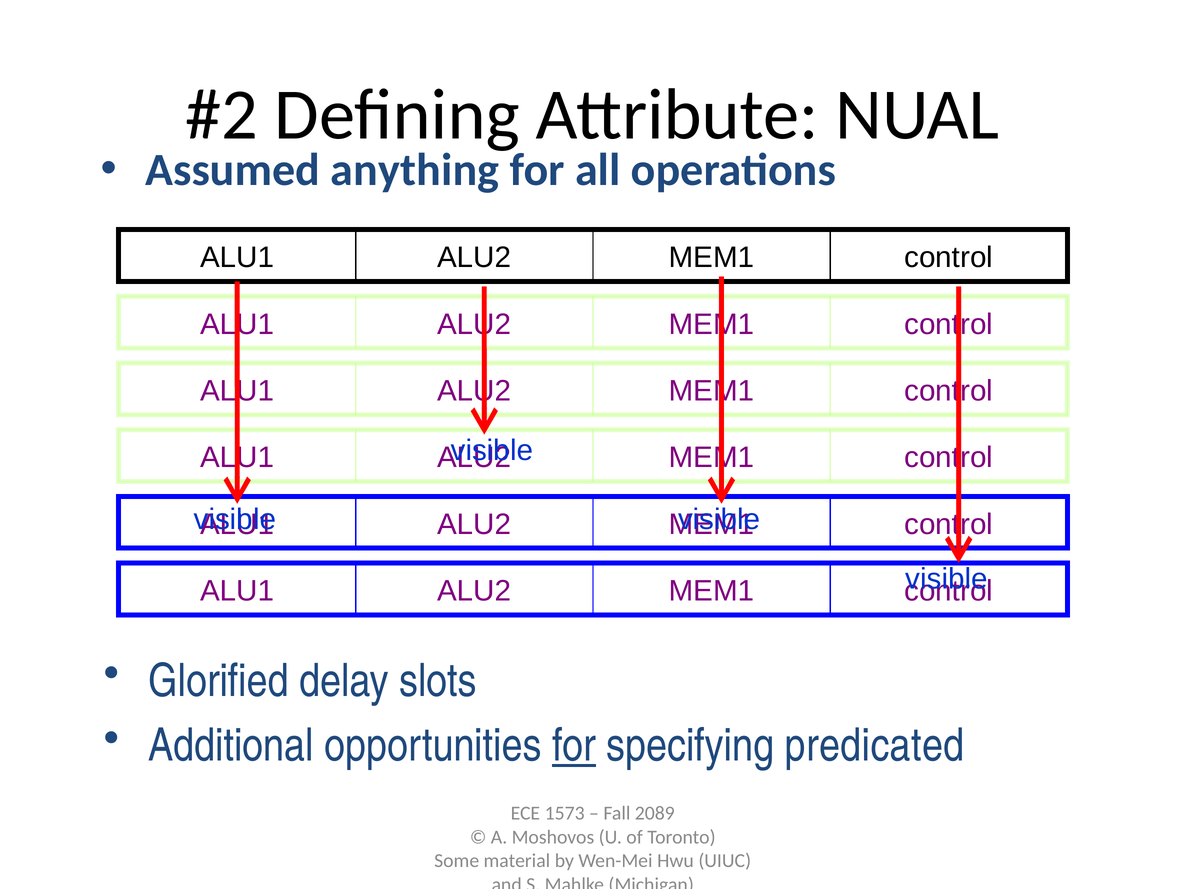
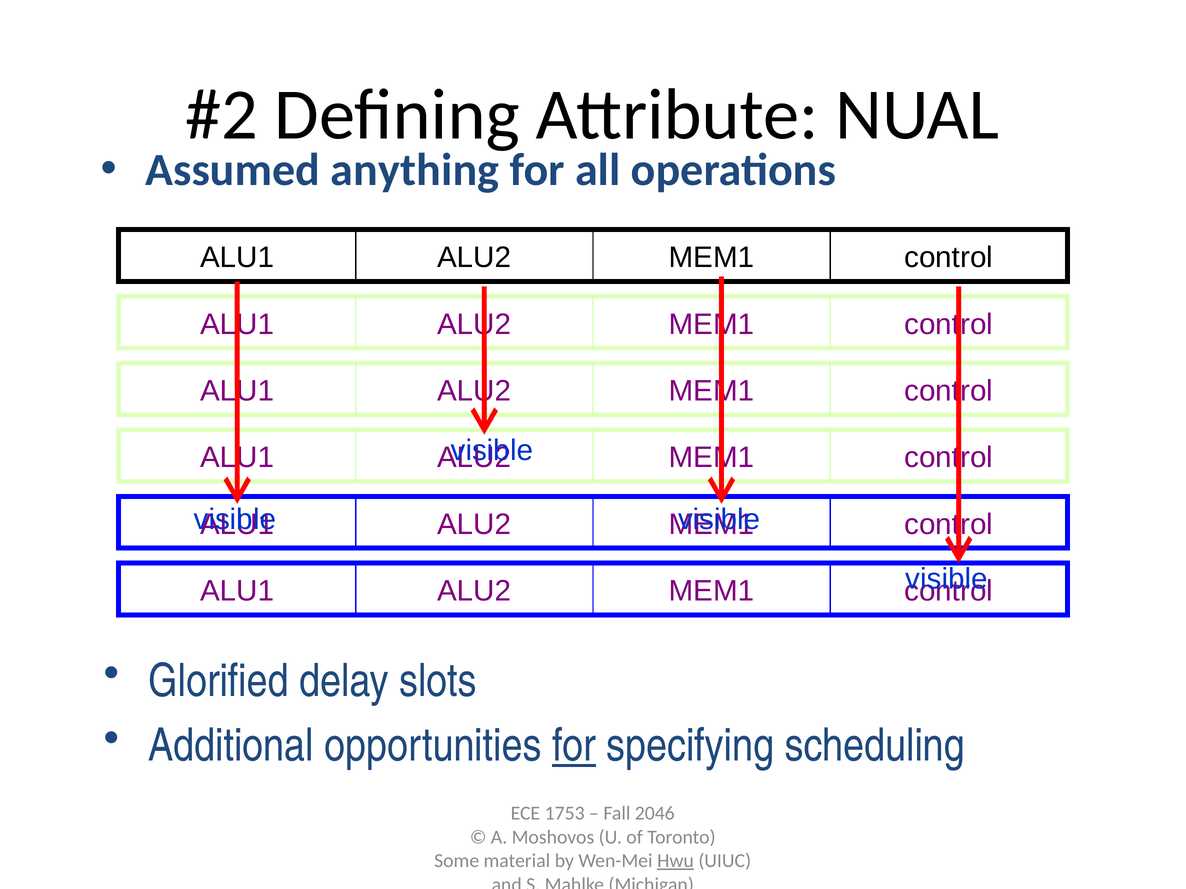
predicated: predicated -> scheduling (875, 746)
1573: 1573 -> 1753 (565, 814)
2089: 2089 -> 2046 (655, 814)
Hwu underline: none -> present (676, 861)
